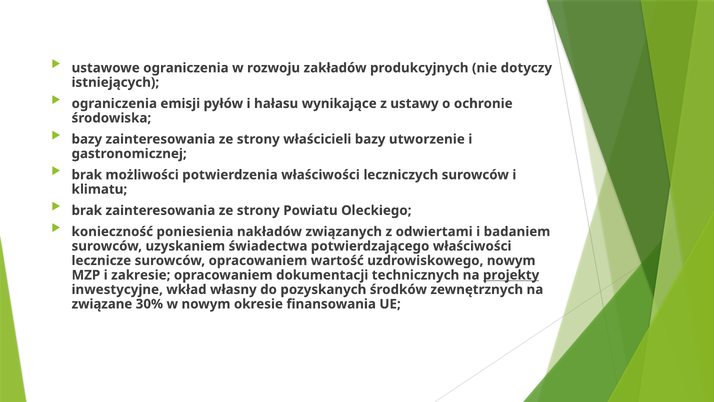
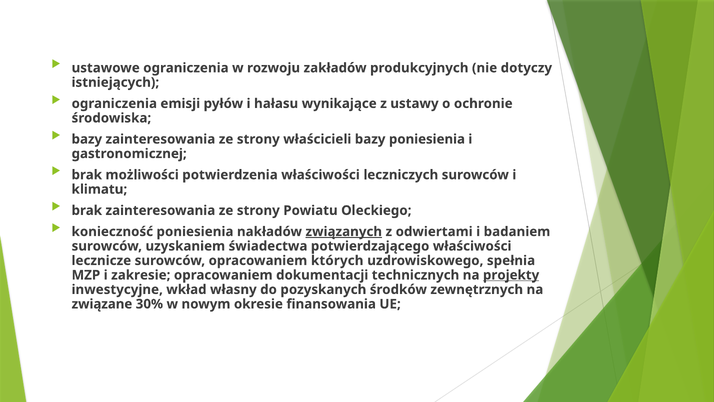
bazy utworzenie: utworzenie -> poniesienia (427, 139)
związanych underline: none -> present (344, 231)
wartość: wartość -> których (337, 260)
uzdrowiskowego nowym: nowym -> spełnia (511, 260)
